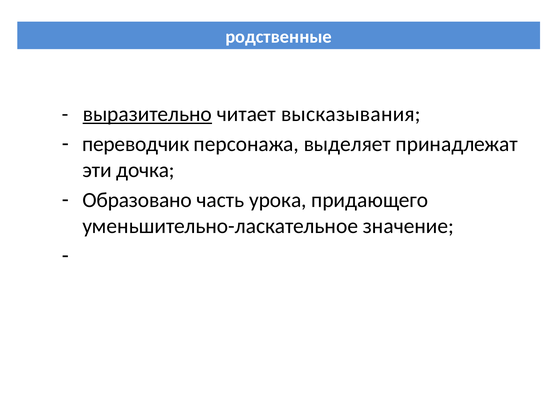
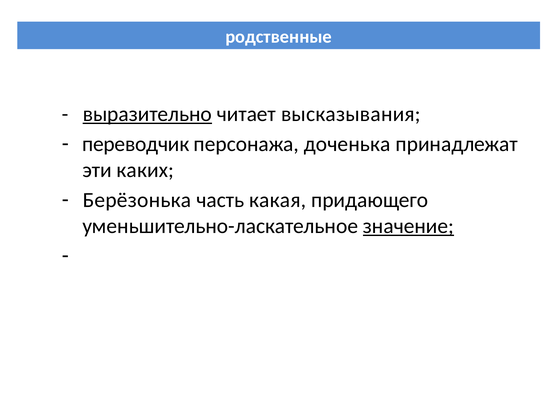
выделяет: выделяет -> доченька (347, 144)
дочка: дочка -> каких (145, 170)
Образовано: Образовано -> Берёзонька (137, 200)
урока: урока -> какая (278, 200)
значение underline: none -> present (408, 226)
